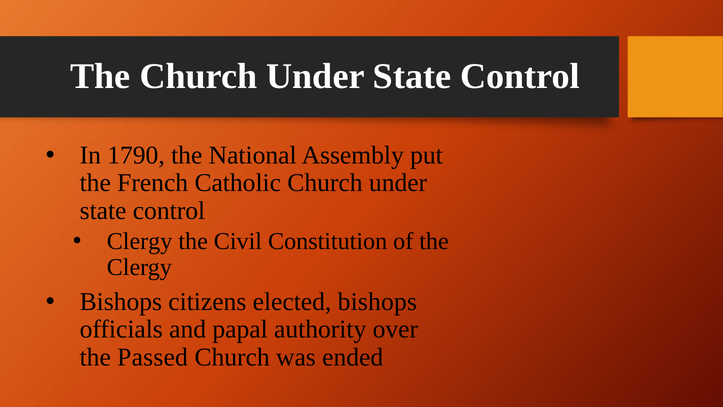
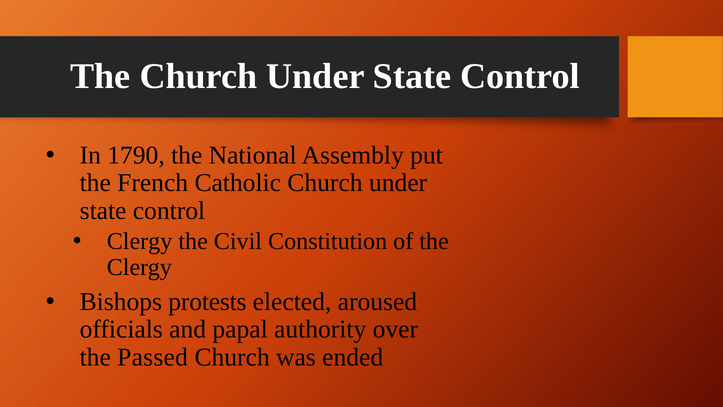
citizens: citizens -> protests (207, 301)
elected bishops: bishops -> aroused (377, 301)
